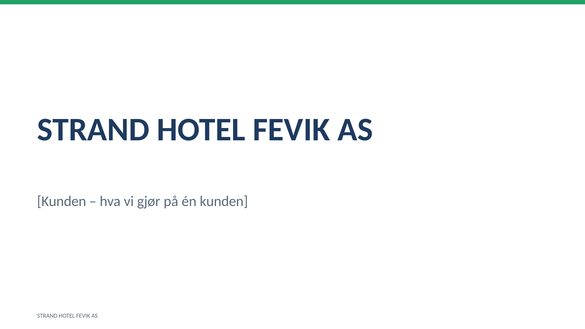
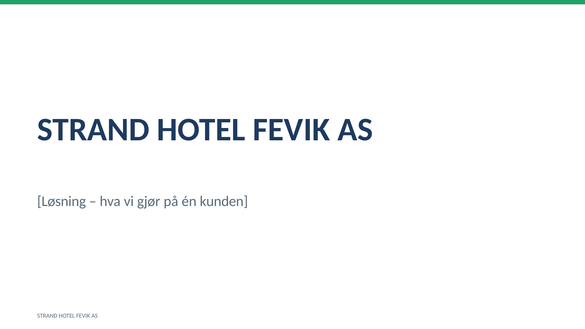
Kunden: Kunden -> Løsning (62, 201)
